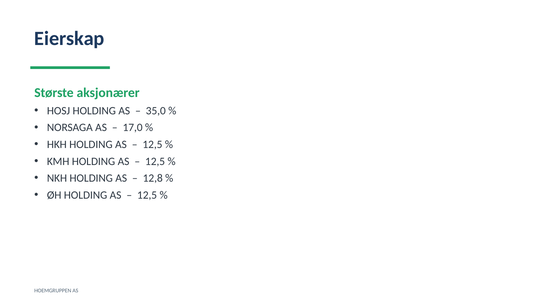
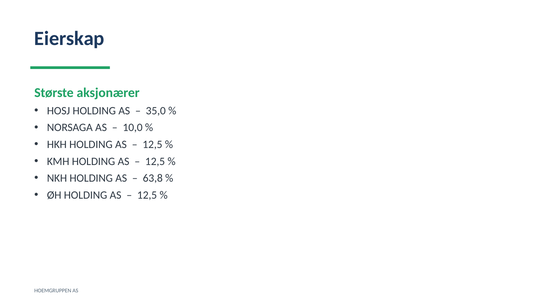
17,0: 17,0 -> 10,0 (133, 128)
12,8: 12,8 -> 63,8 (153, 178)
